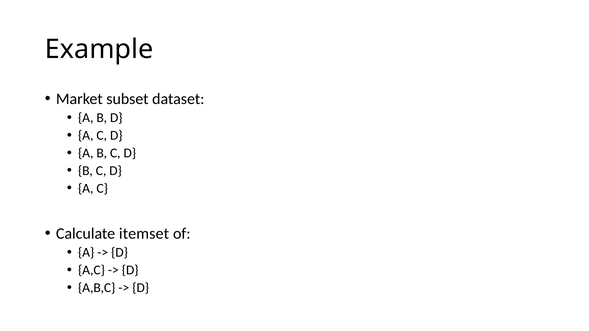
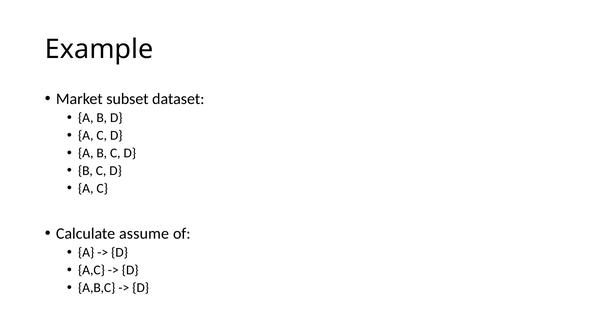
itemset: itemset -> assume (144, 234)
